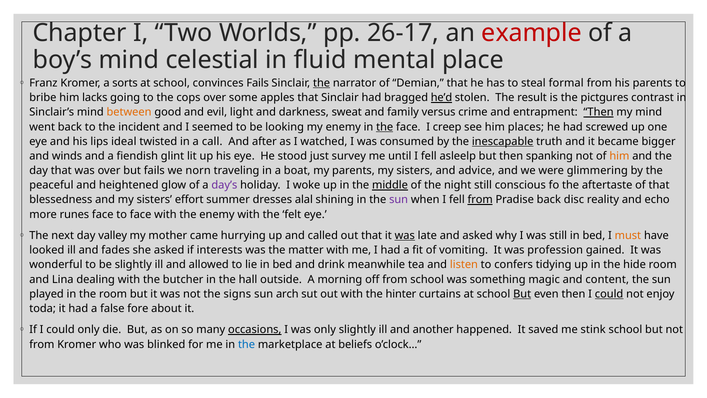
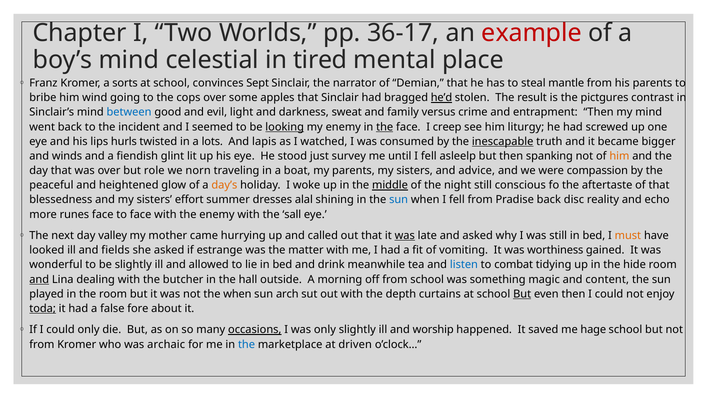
26-17: 26-17 -> 36-17 (403, 33)
fluid: fluid -> tired (320, 60)
convinces Fails: Fails -> Sept (258, 83)
the underline: present -> none (322, 83)
formal: formal -> mantle (566, 83)
lacks: lacks -> wind (95, 98)
between colour: orange -> blue (129, 112)
Then underline: present -> none (599, 112)
looking underline: none -> present (285, 127)
places: places -> liturgy (526, 127)
ideal: ideal -> hurls (124, 141)
call: call -> lots (212, 141)
after: after -> lapis (264, 141)
but fails: fails -> role (154, 171)
glimmering: glimmering -> compassion (597, 171)
day’s colour: purple -> orange (224, 185)
sun colour: purple -> blue (399, 200)
from underline: present -> none (480, 200)
felt: felt -> sall (292, 214)
fades: fades -> fields (116, 250)
interests: interests -> estrange (220, 250)
profession: profession -> worthiness (555, 250)
listen colour: orange -> blue (464, 265)
confers: confers -> combat (514, 265)
and underline: none -> present (39, 279)
the signs: signs -> when (237, 294)
hinter: hinter -> depth (401, 294)
could underline: present -> none (609, 294)
toda underline: none -> present (43, 308)
another: another -> worship (433, 330)
stink: stink -> hage (593, 330)
blinked: blinked -> archaic (166, 344)
beliefs: beliefs -> driven (355, 344)
